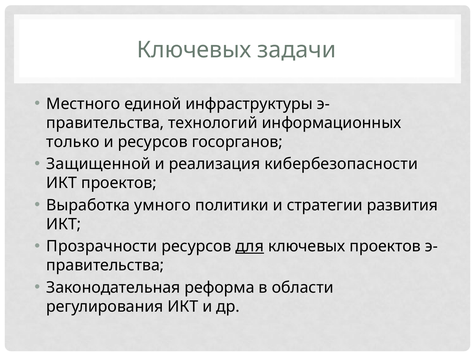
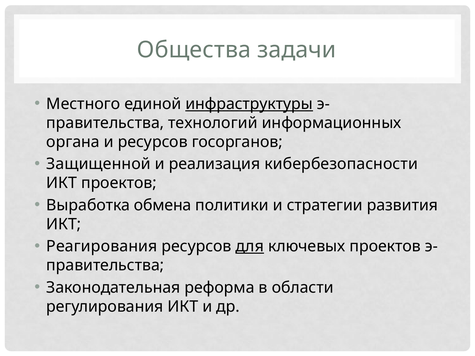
Ключевых: Ключевых -> Общества (194, 50)
инфраструктуры underline: none -> present (249, 104)
только: только -> органа (73, 142)
умного: умного -> обмена (163, 205)
Прозрачности: Прозрачности -> Реагирования (102, 247)
